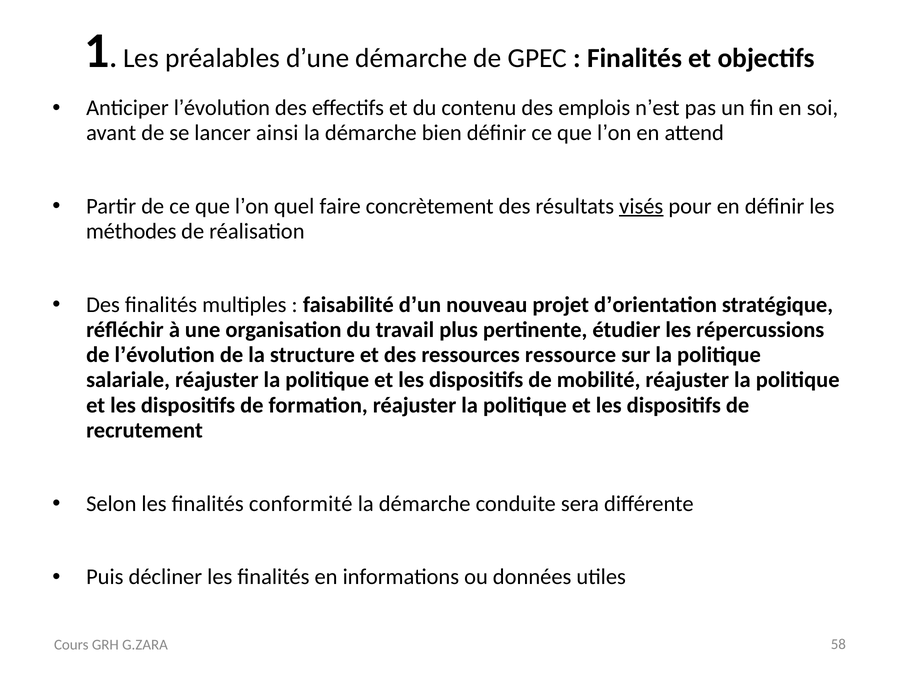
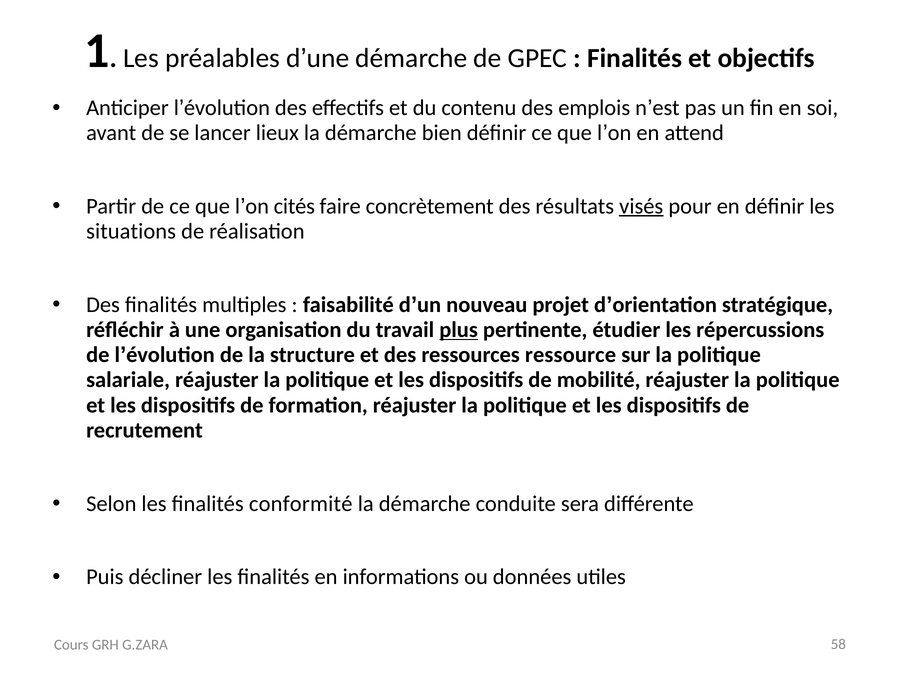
ainsi: ainsi -> lieux (277, 133)
quel: quel -> cités (294, 206)
méthodes: méthodes -> situations (131, 231)
plus underline: none -> present (459, 330)
